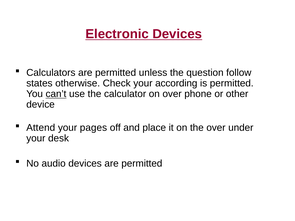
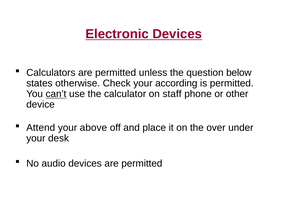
follow: follow -> below (239, 73)
on over: over -> staff (172, 94)
pages: pages -> above (93, 128)
